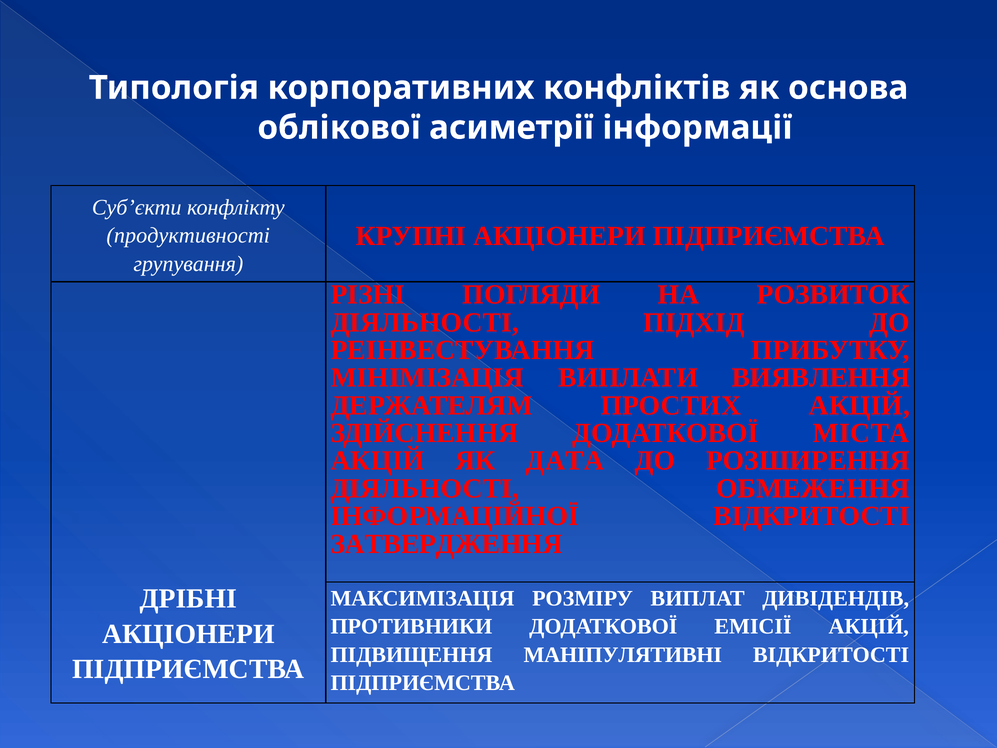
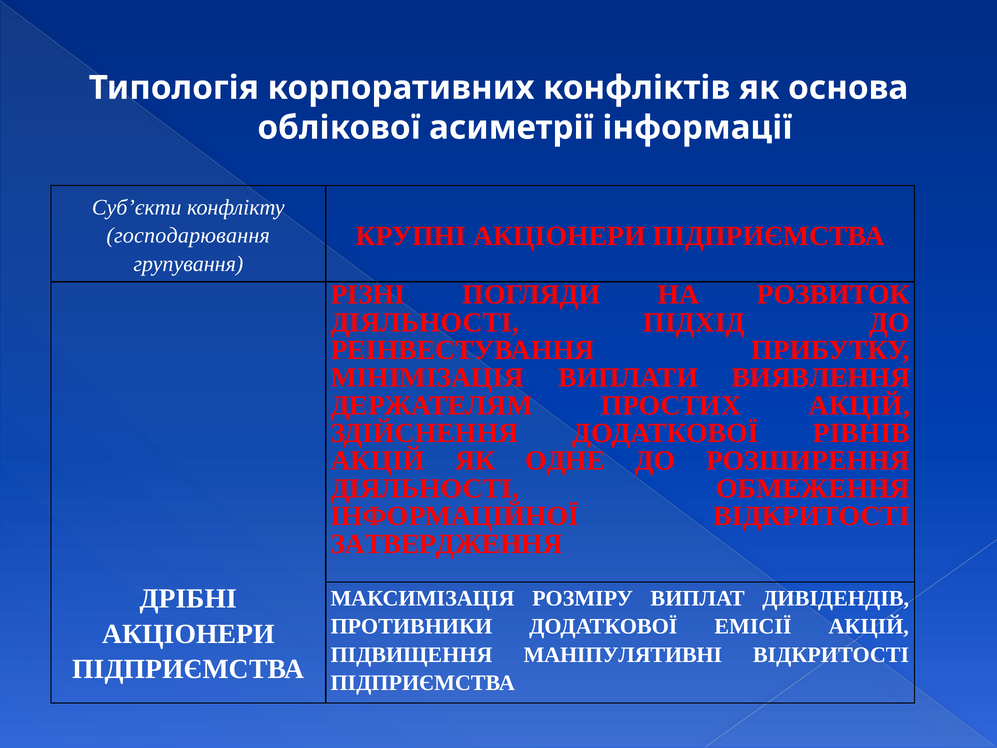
продуктивності: продуктивності -> господарювання (188, 236)
МІСТА: МІСТА -> РІВНІВ (861, 433)
ДАТА: ДАТА -> ОДНЕ (565, 461)
